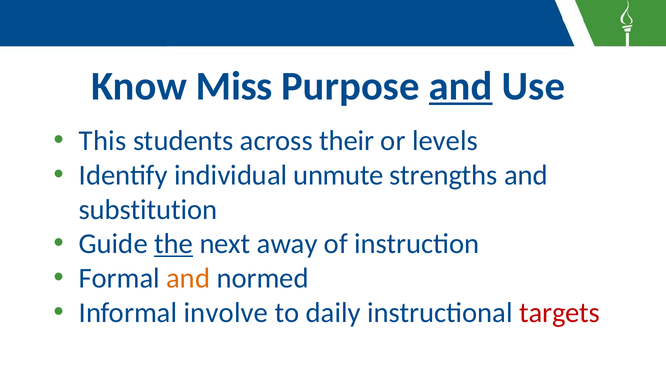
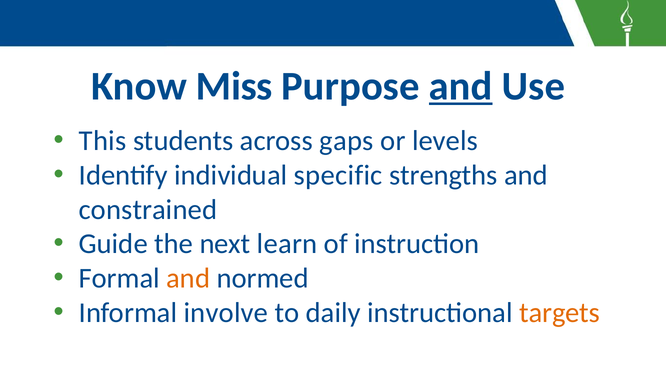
their: their -> gaps (346, 140)
unmute: unmute -> specific (338, 175)
substitution: substitution -> constrained (148, 209)
the underline: present -> none (174, 244)
away: away -> learn (287, 244)
targets colour: red -> orange (560, 313)
